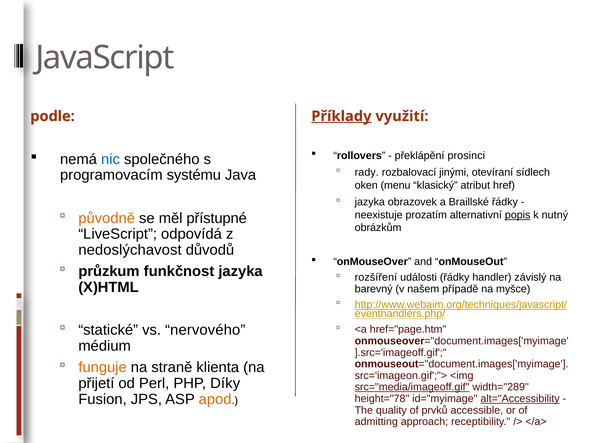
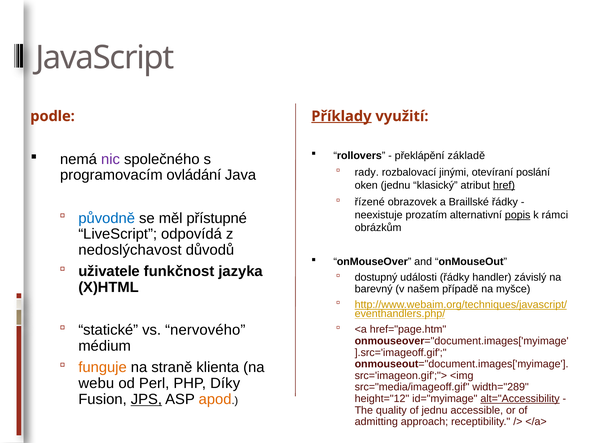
prosinci: prosinci -> základě (466, 156)
nic colour: blue -> purple (110, 159)
sídlech: sídlech -> poslání (533, 172)
systému: systému -> ovládání (194, 175)
oken menu: menu -> jednu (396, 185)
href underline: none -> present (504, 185)
jazyka: jazyka -> řízené (370, 202)
nutný: nutný -> rámci (555, 215)
původně colour: orange -> blue (107, 218)
průzkum: průzkum -> uživatele (109, 272)
rozšíření: rozšíření -> dostupný (376, 278)
přijetí: přijetí -> webu (96, 384)
src="media/imageoff.gif underline: present -> none (412, 387)
JPS underline: none -> present (146, 400)
height="78: height="78 -> height="12 (382, 399)
of prvků: prvků -> jednu (435, 410)
